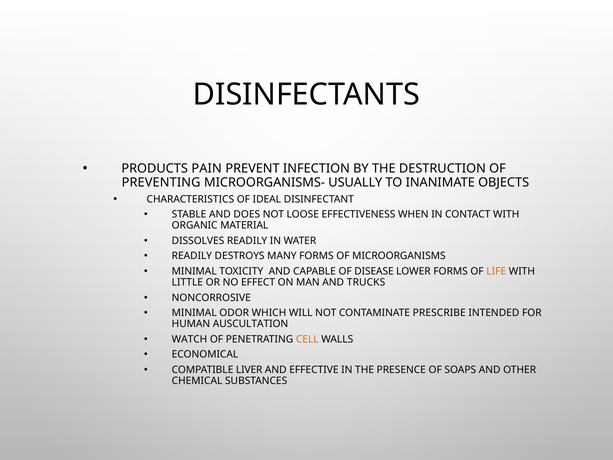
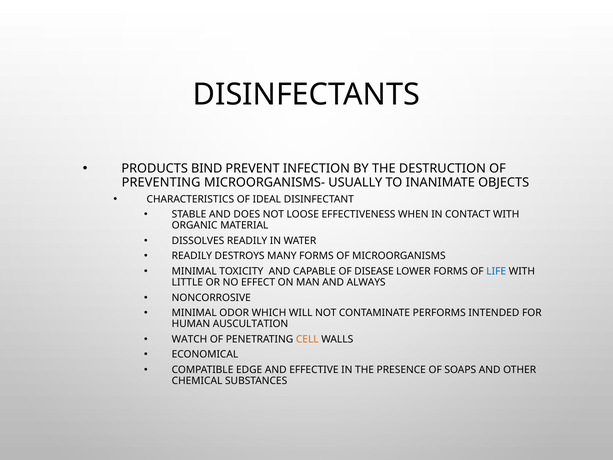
PAIN: PAIN -> BIND (207, 169)
LIFE colour: orange -> blue (496, 271)
TRUCKS: TRUCKS -> ALWAYS (366, 282)
PRESCRIBE: PRESCRIBE -> PERFORMS (439, 313)
LIVER: LIVER -> EDGE (249, 370)
